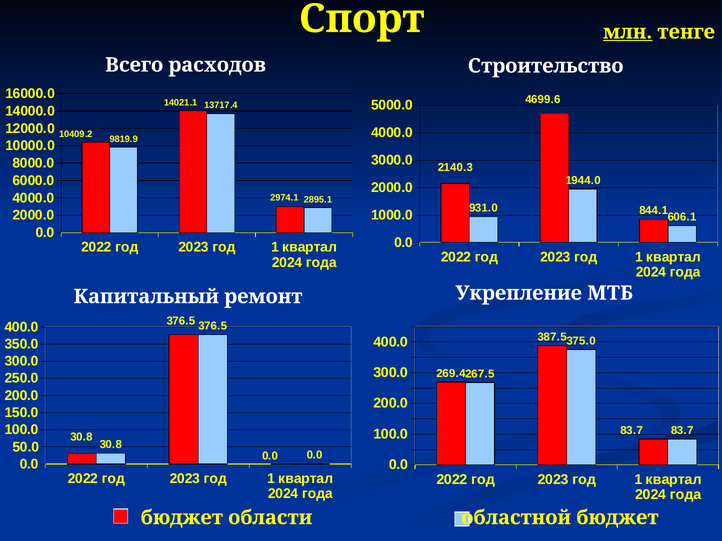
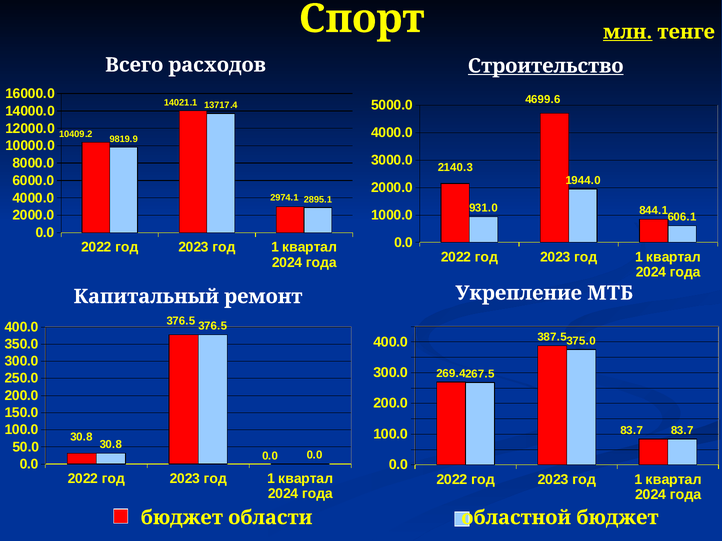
Строительство underline: none -> present (546, 66)
